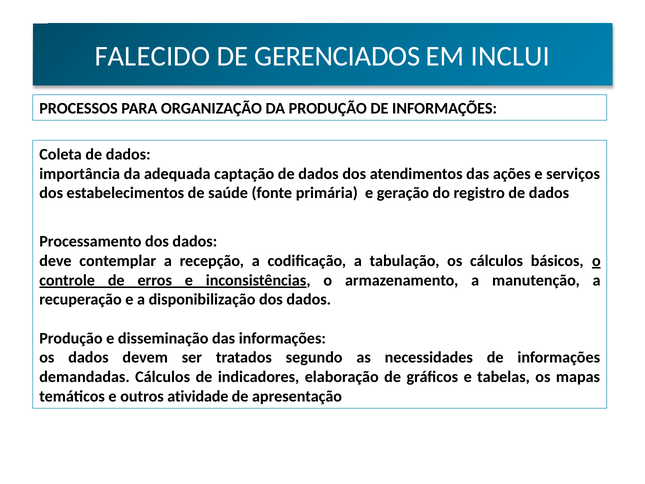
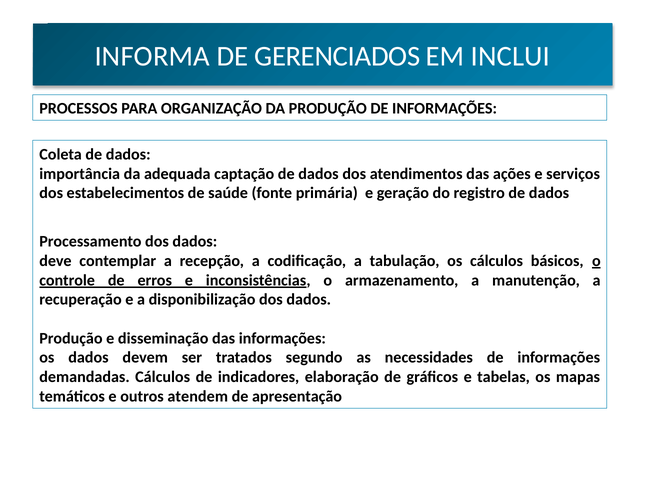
FALECIDO: FALECIDO -> INFORMA (152, 56)
atividade: atividade -> atendem (198, 396)
